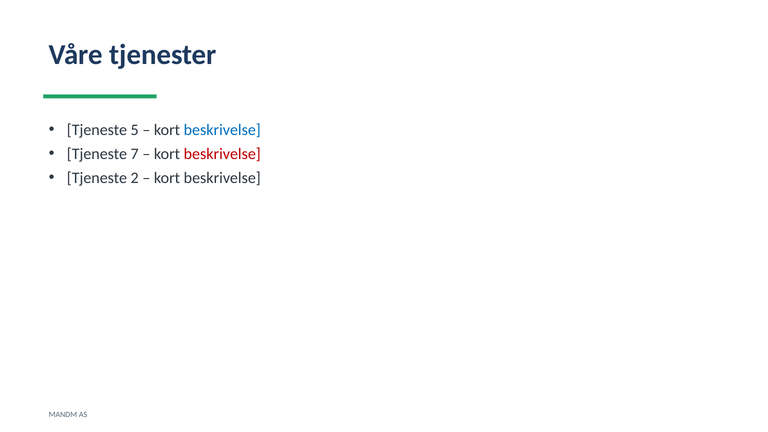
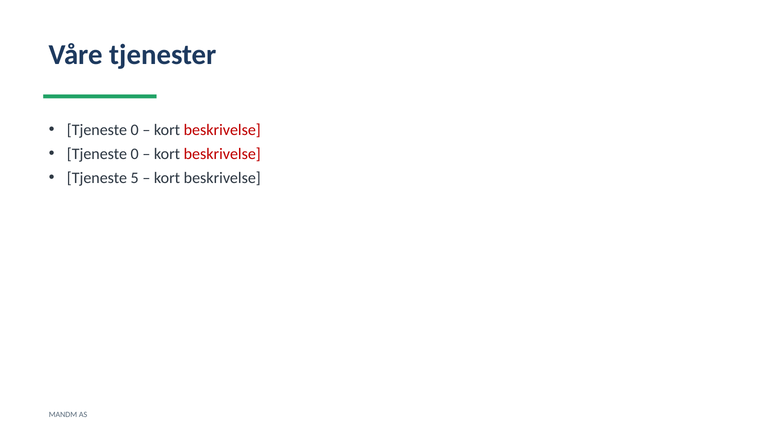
5: 5 -> 0 (135, 130)
beskrivelse colour: blue -> red (222, 130)
7: 7 -> 0 (135, 154)
2: 2 -> 5 (135, 178)
